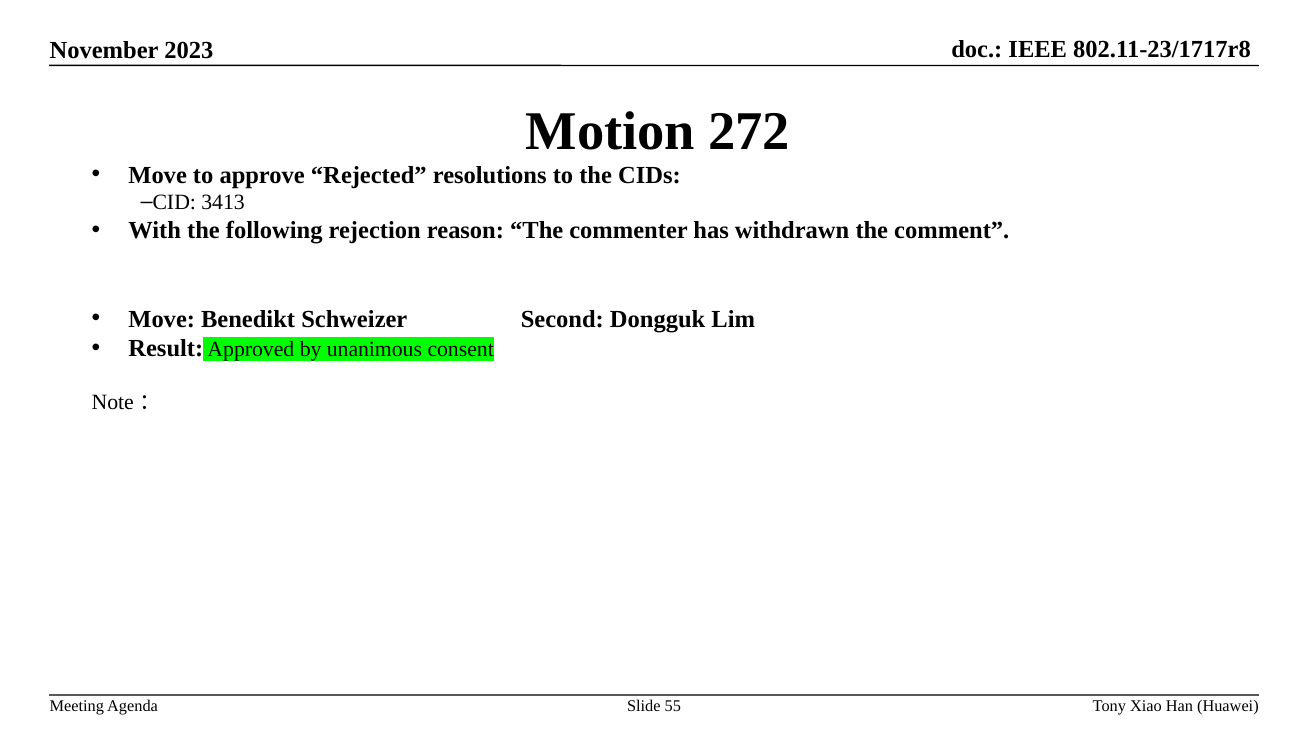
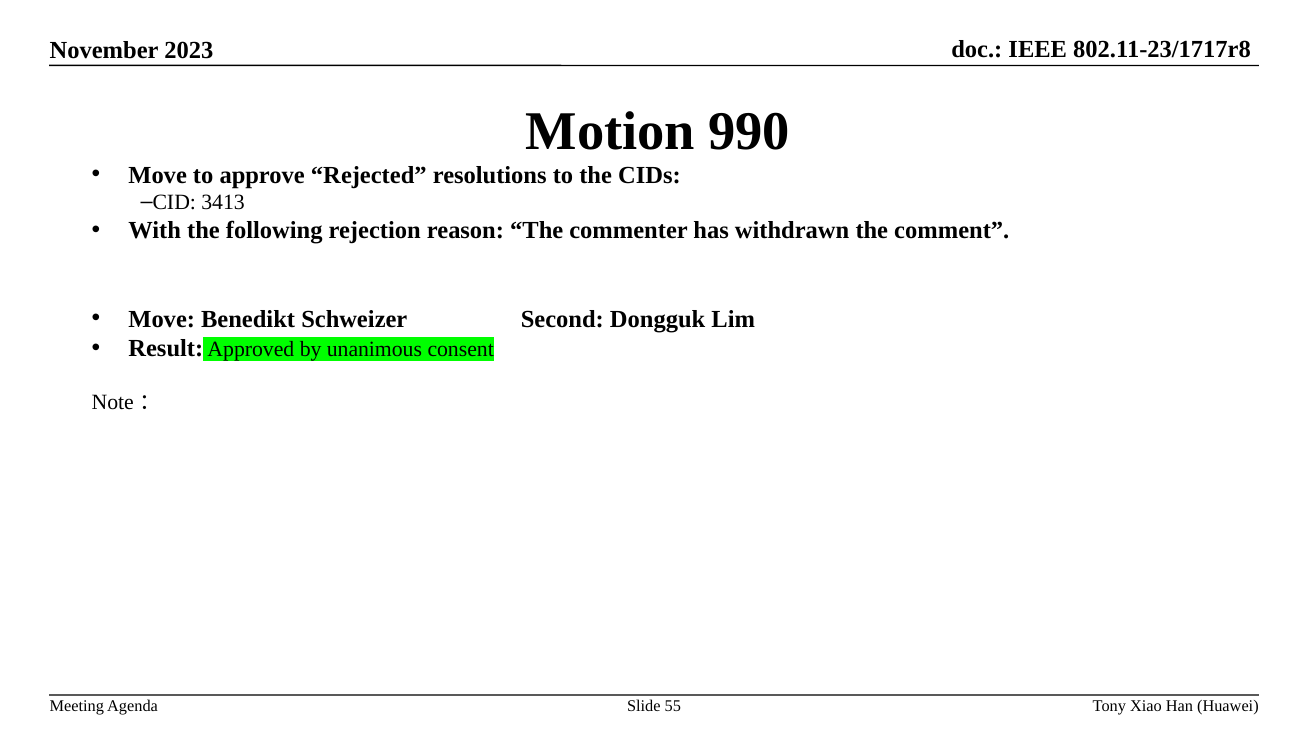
272: 272 -> 990 (749, 131)
